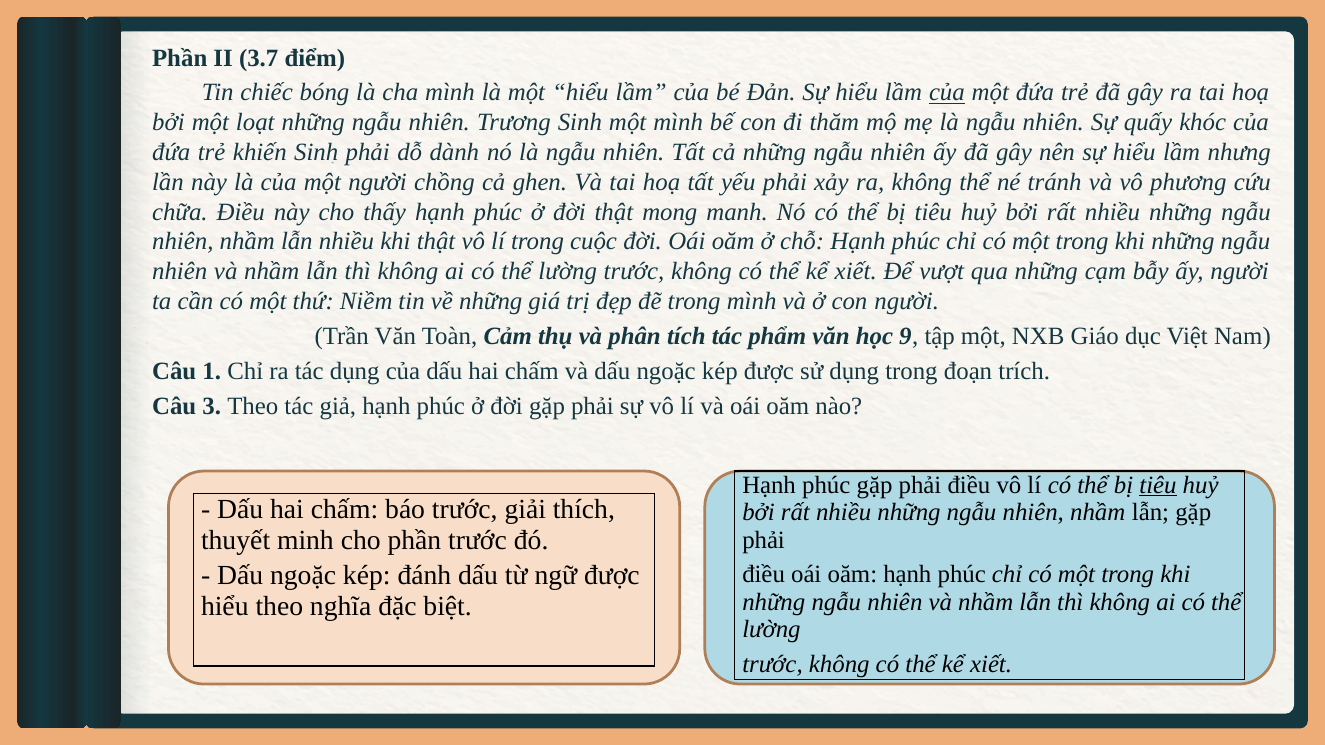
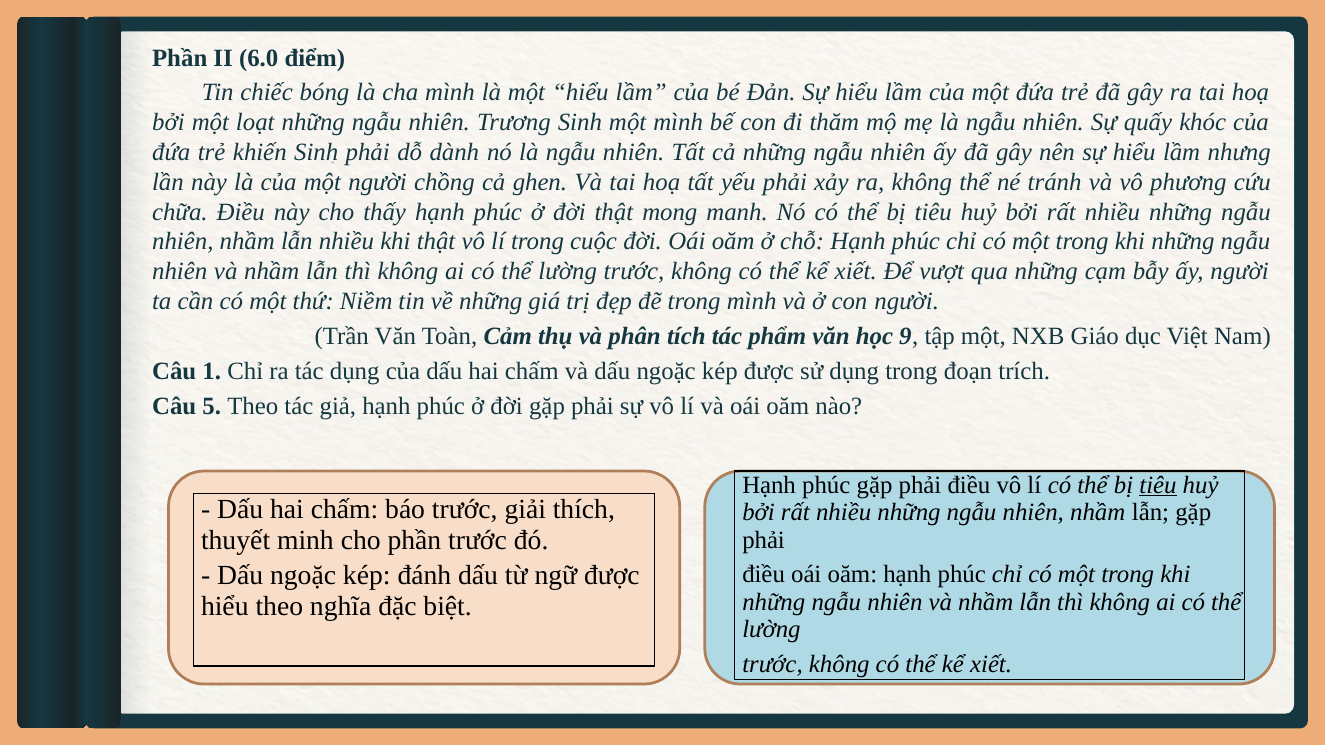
3.7: 3.7 -> 6.0 (259, 58)
của underline: present -> none (947, 93)
3: 3 -> 5 (212, 406)
